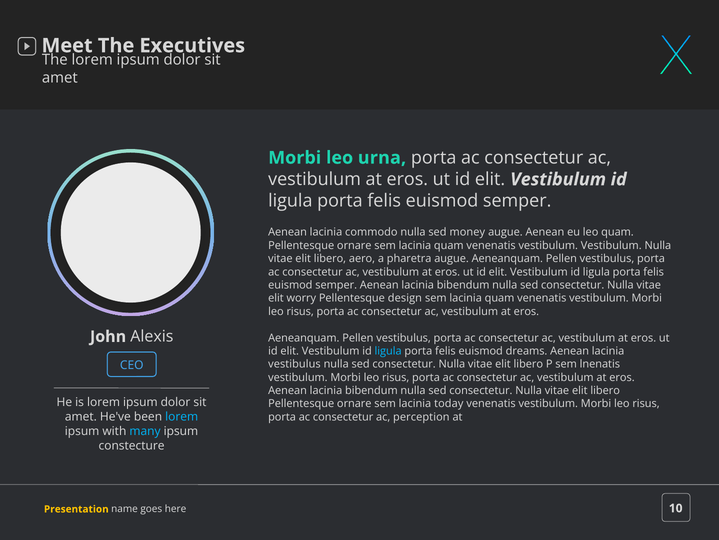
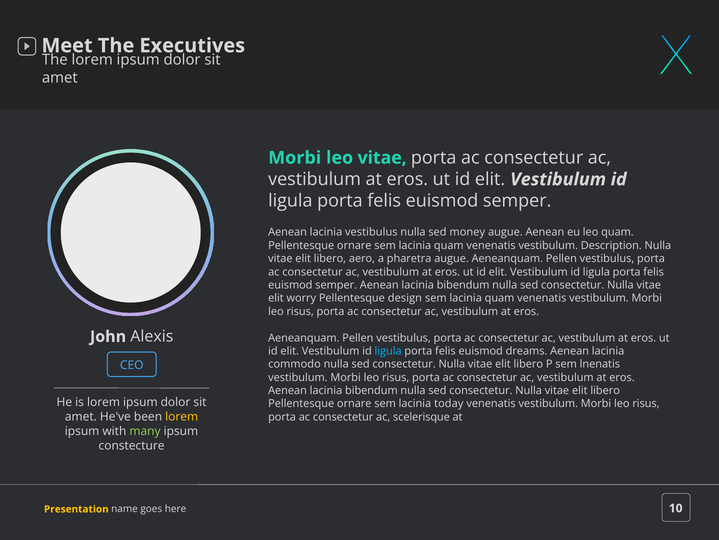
leo urna: urna -> vitae (382, 158)
lacinia commodo: commodo -> vestibulus (371, 232)
vestibulum Vestibulum: Vestibulum -> Description (611, 245)
vestibulus: vestibulus -> commodo (294, 364)
lorem colour: light blue -> yellow (182, 416)
perception: perception -> scelerisque (421, 416)
many colour: light blue -> light green (145, 431)
